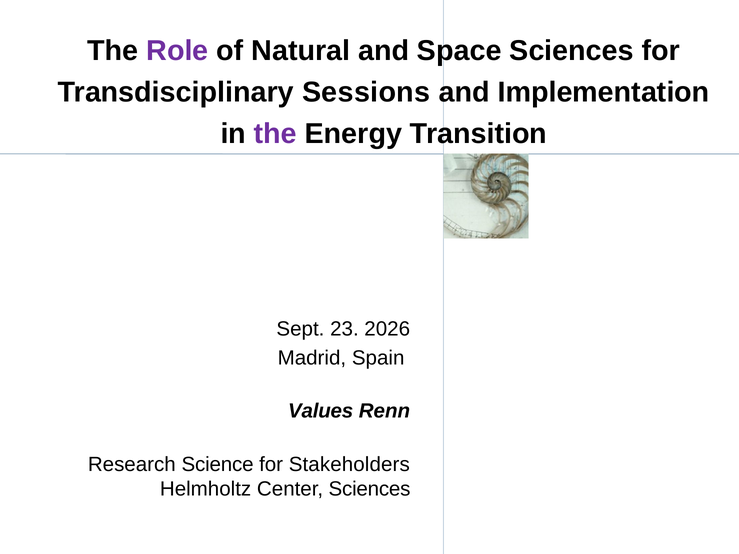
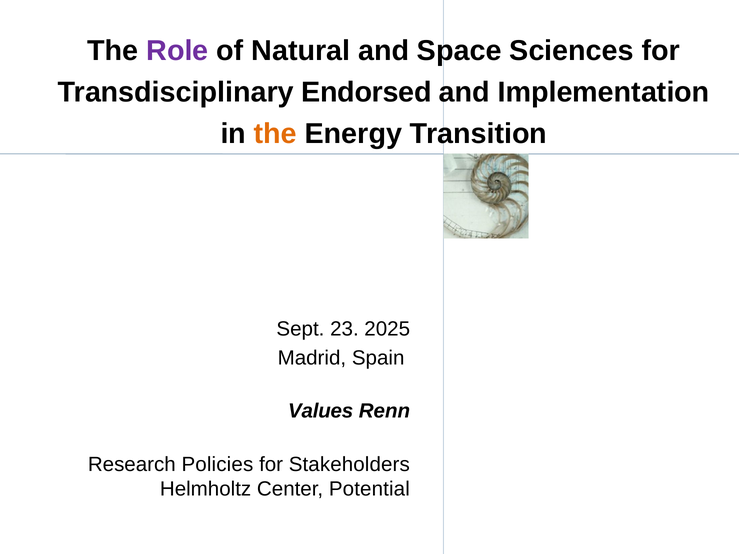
Sessions: Sessions -> Endorsed (366, 92)
the colour: purple -> orange (275, 134)
2026: 2026 -> 2025 (387, 329)
Science: Science -> Policies (217, 465)
Center Sciences: Sciences -> Potential (369, 489)
